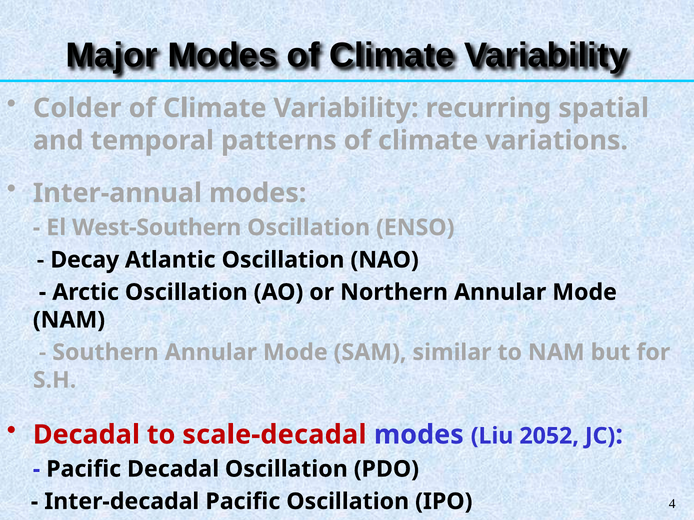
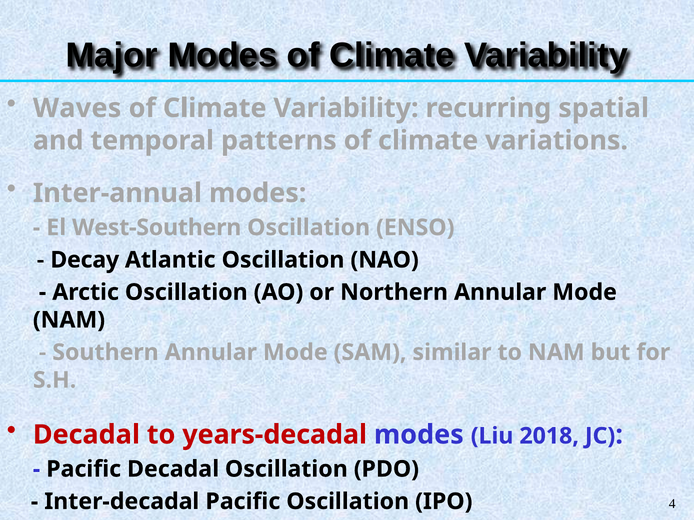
Colder: Colder -> Waves (77, 108)
scale-decadal: scale-decadal -> years-decadal (275, 435)
2052: 2052 -> 2018 (549, 436)
